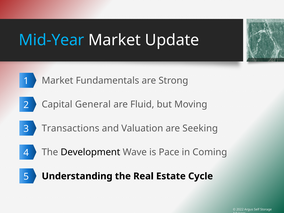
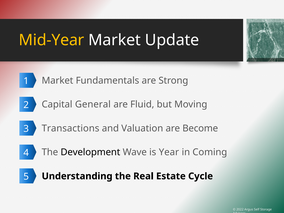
Mid-Year colour: light blue -> yellow (51, 40)
Seeking: Seeking -> Become (200, 128)
Pace: Pace -> Year (169, 152)
